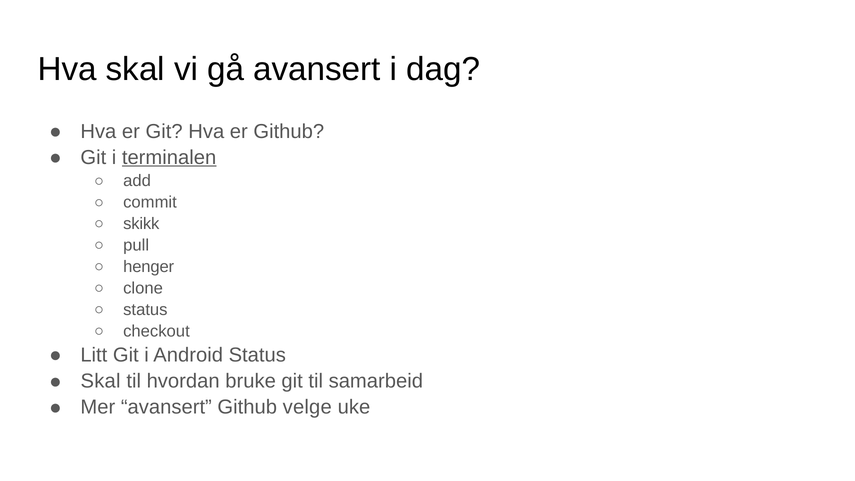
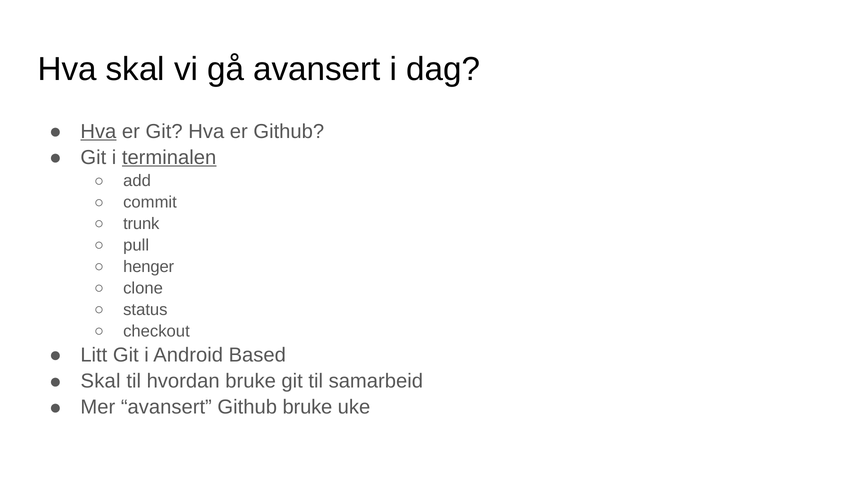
Hva underline: none -> present (98, 131)
skikk: skikk -> trunk (141, 224)
Android Status: Status -> Based (257, 355)
Github velge: velge -> bruke (307, 407)
